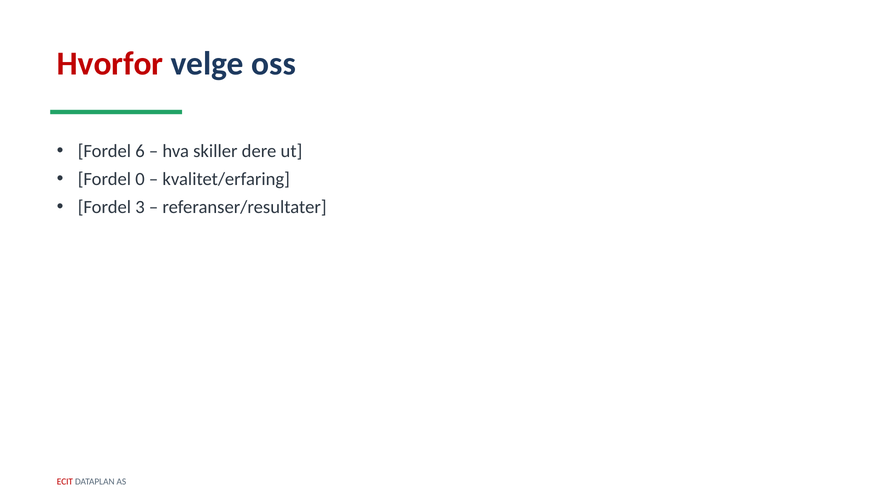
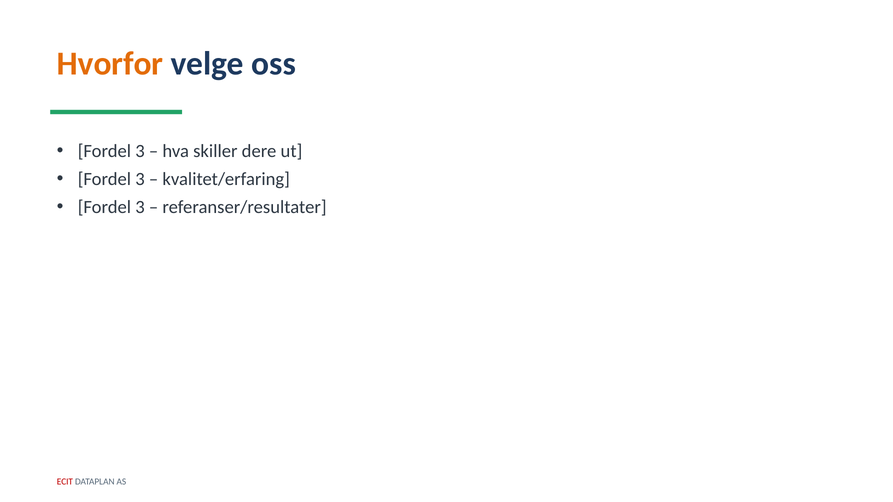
Hvorfor colour: red -> orange (110, 64)
6: 6 -> 3 (140, 151)
0: 0 -> 3 (140, 179)
